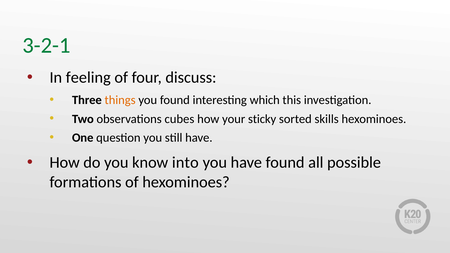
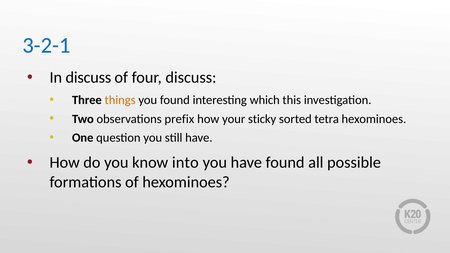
3-2-1 colour: green -> blue (46, 45)
In feeling: feeling -> discuss (88, 78)
cubes: cubes -> prefix (179, 119)
skills: skills -> tetra (327, 119)
